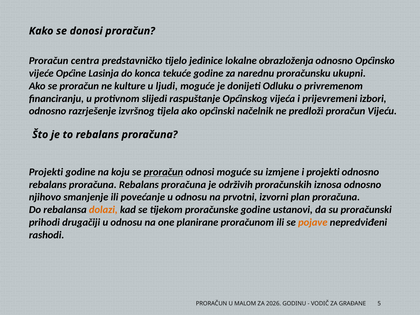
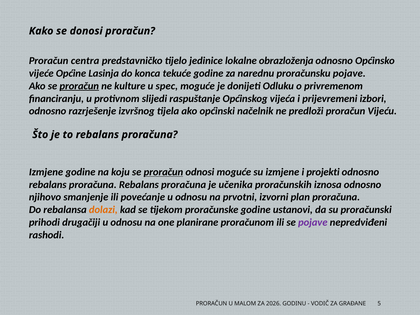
proračunsku ukupni: ukupni -> pojave (349, 73)
proračun underline: none -> present (79, 86)
ljudi: ljudi -> spec (167, 86)
Projekti: Projekti -> Izmjene (46, 172)
održivih: održivih -> učenika (236, 185)
pojave colour: orange -> purple (313, 222)
